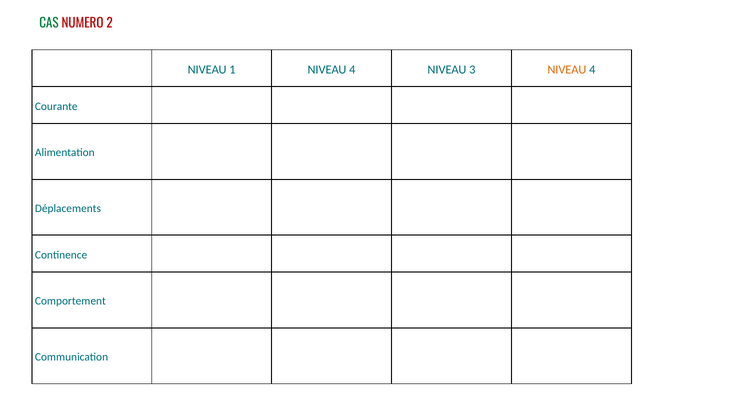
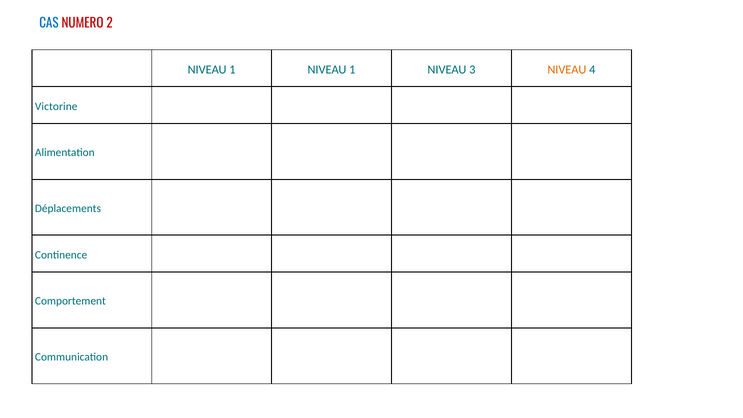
CAS colour: green -> blue (49, 23)
1 NIVEAU 4: 4 -> 1 (352, 69)
Courante: Courante -> Victorine (56, 106)
